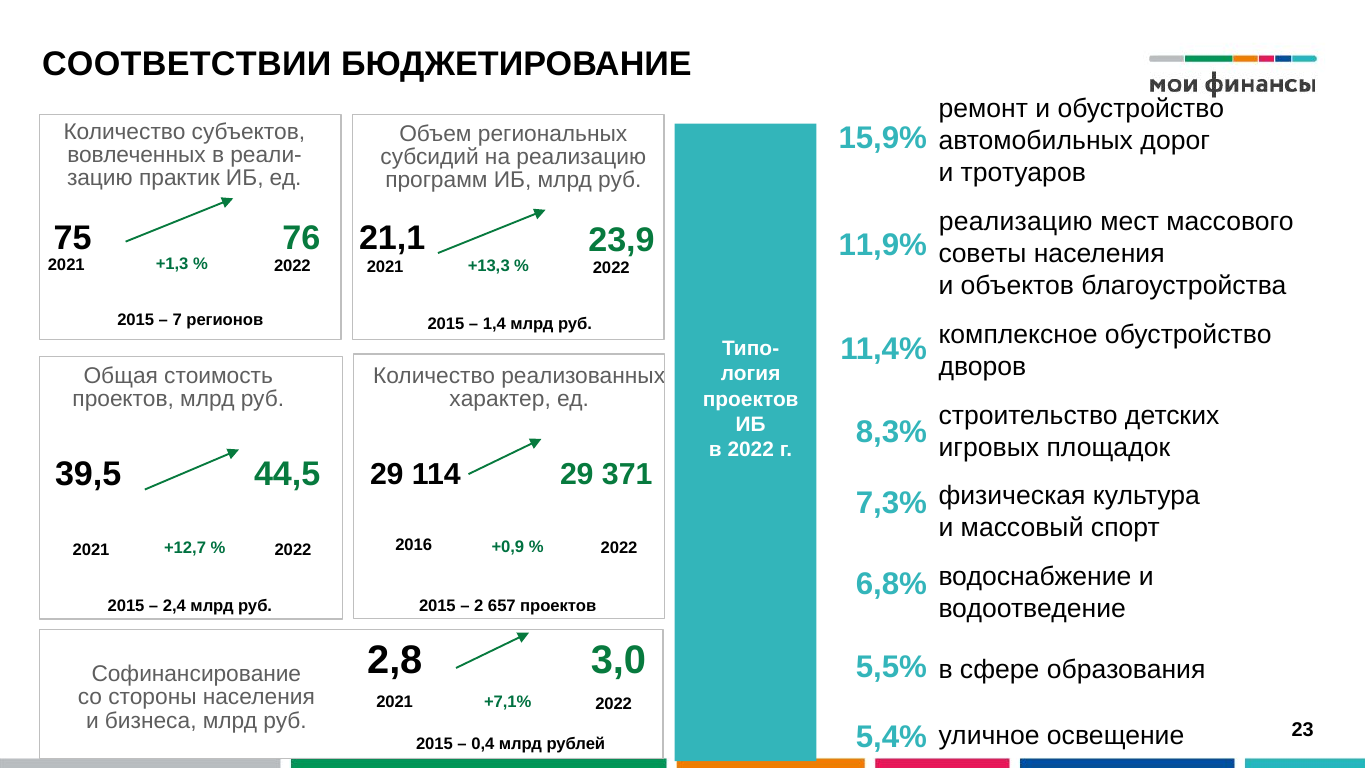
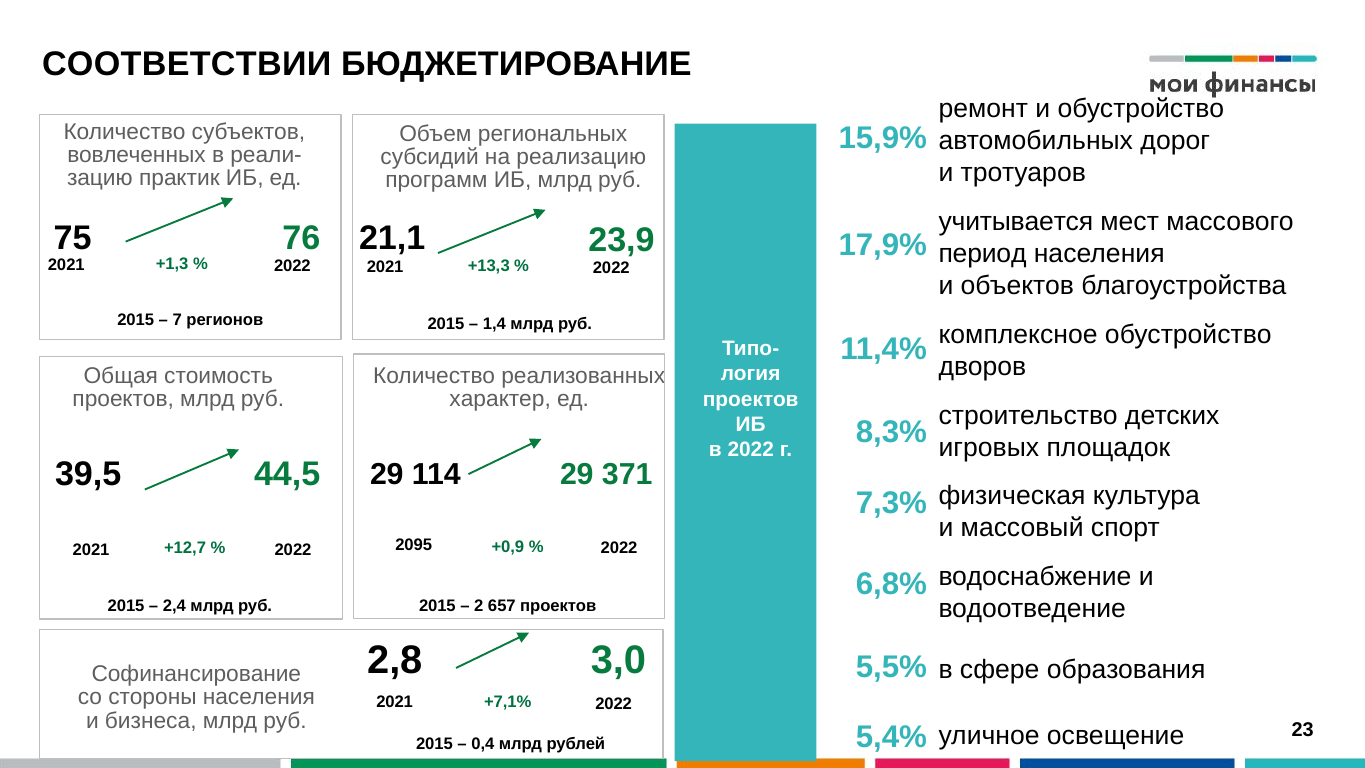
реализацию: реализацию -> учитывается (1016, 222)
11,9%: 11,9% -> 17,9% (883, 245)
советы: советы -> период (983, 254)
2016: 2016 -> 2095 (414, 545)
